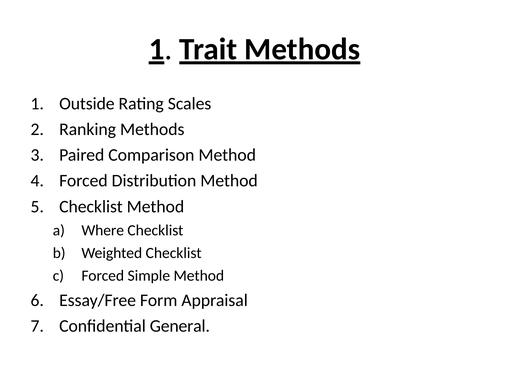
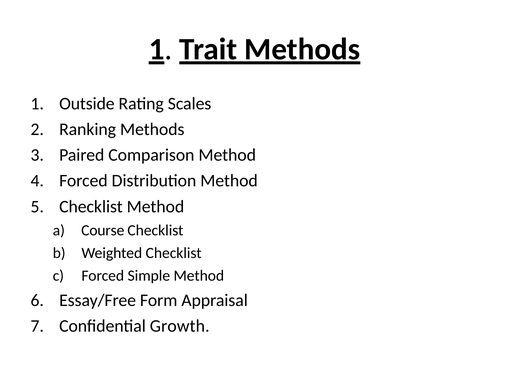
Where: Where -> Course (103, 230)
General: General -> Growth (180, 326)
